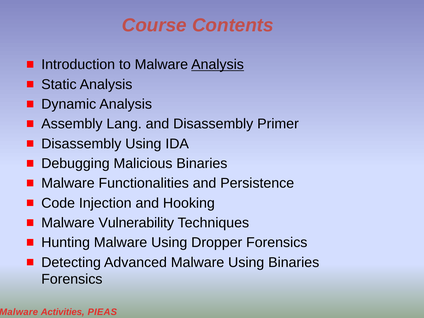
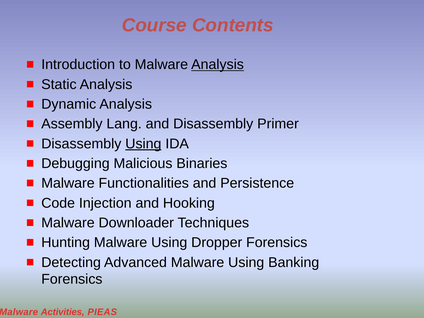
Using underline: none -> present (143, 144)
Vulnerability: Vulnerability -> Downloader (136, 223)
Using Binaries: Binaries -> Banking (294, 262)
